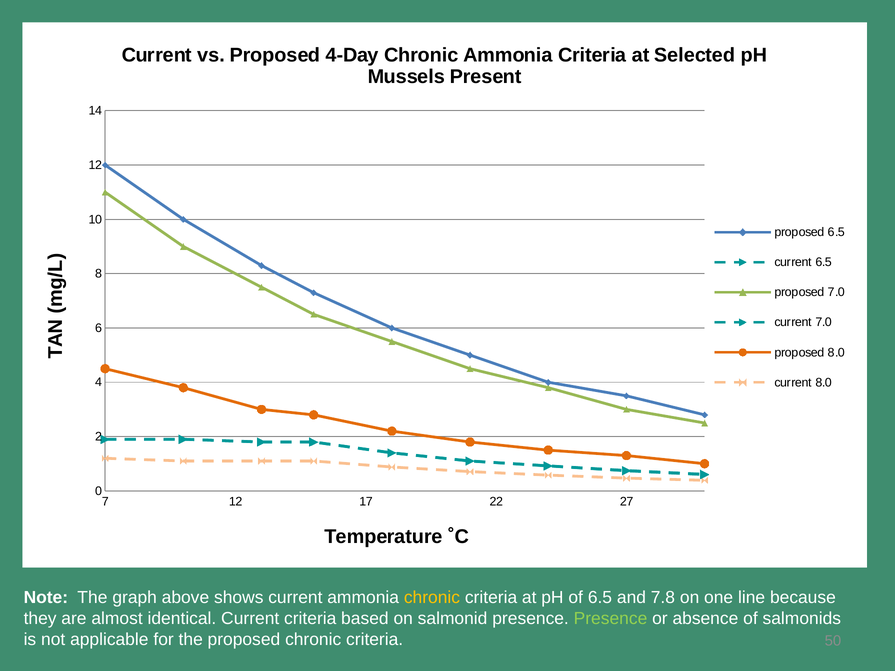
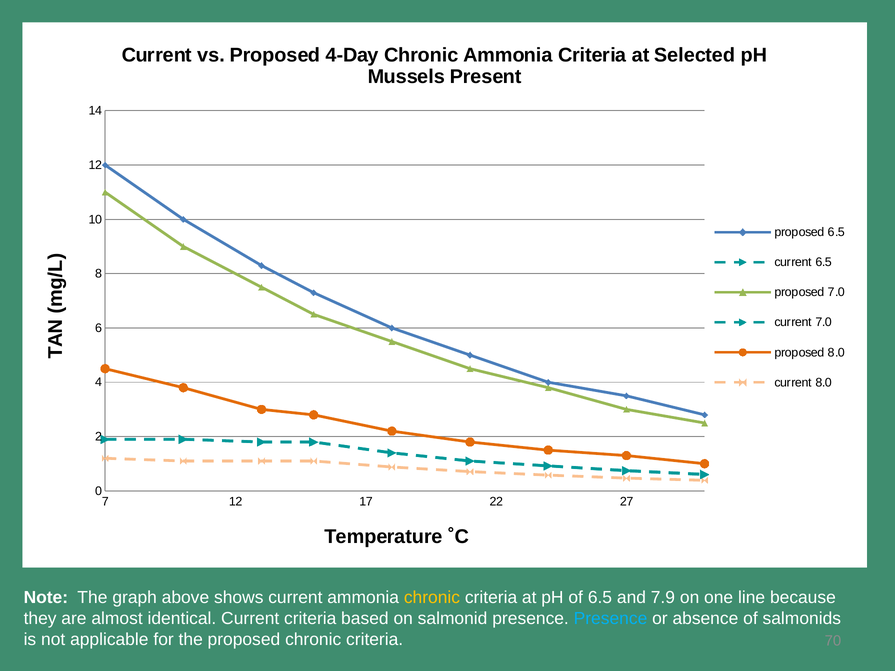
7.8: 7.8 -> 7.9 (663, 598)
Presence colour: light green -> light blue (610, 619)
50: 50 -> 70 (833, 641)
